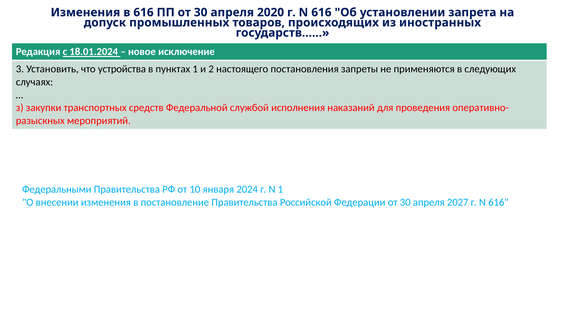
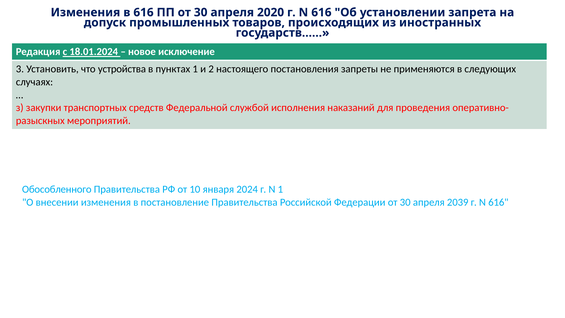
Федеральными: Федеральными -> Обособленного (57, 189)
2027: 2027 -> 2039 (458, 202)
